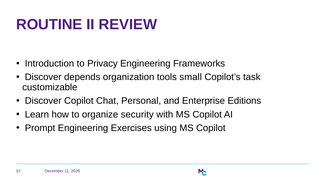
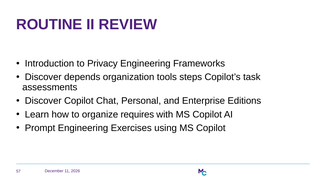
small: small -> steps (191, 77)
customizable: customizable -> assessments (50, 87)
security: security -> requires (137, 115)
